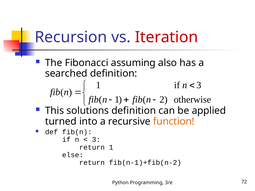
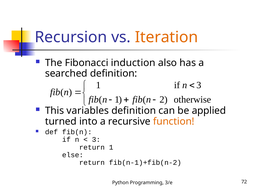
Iteration colour: red -> orange (166, 37)
assuming: assuming -> induction (133, 63)
solutions: solutions -> variables (88, 111)
